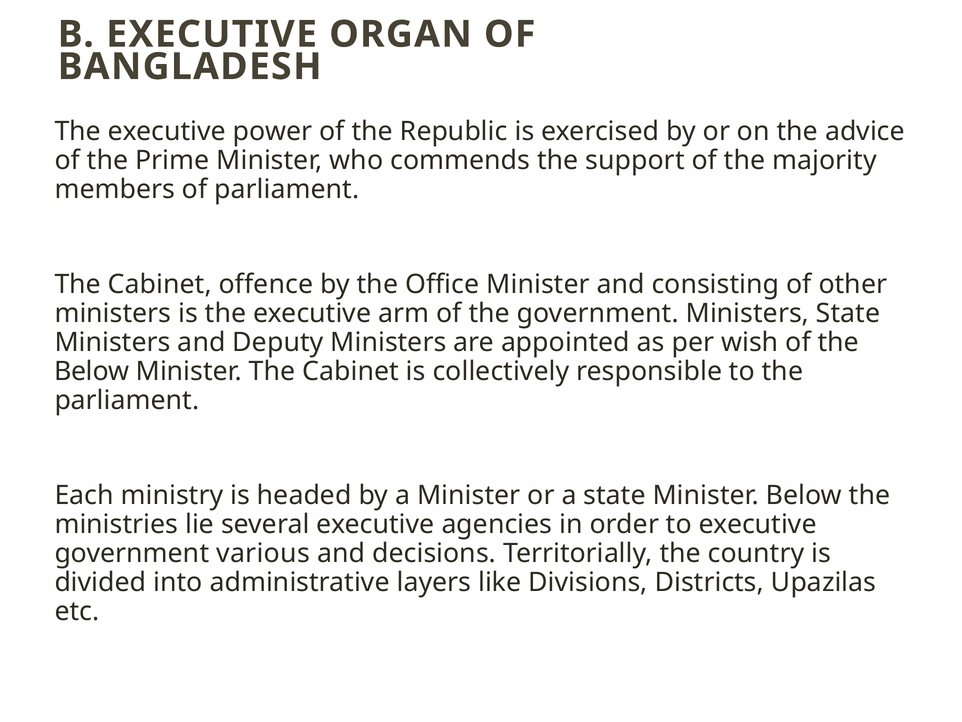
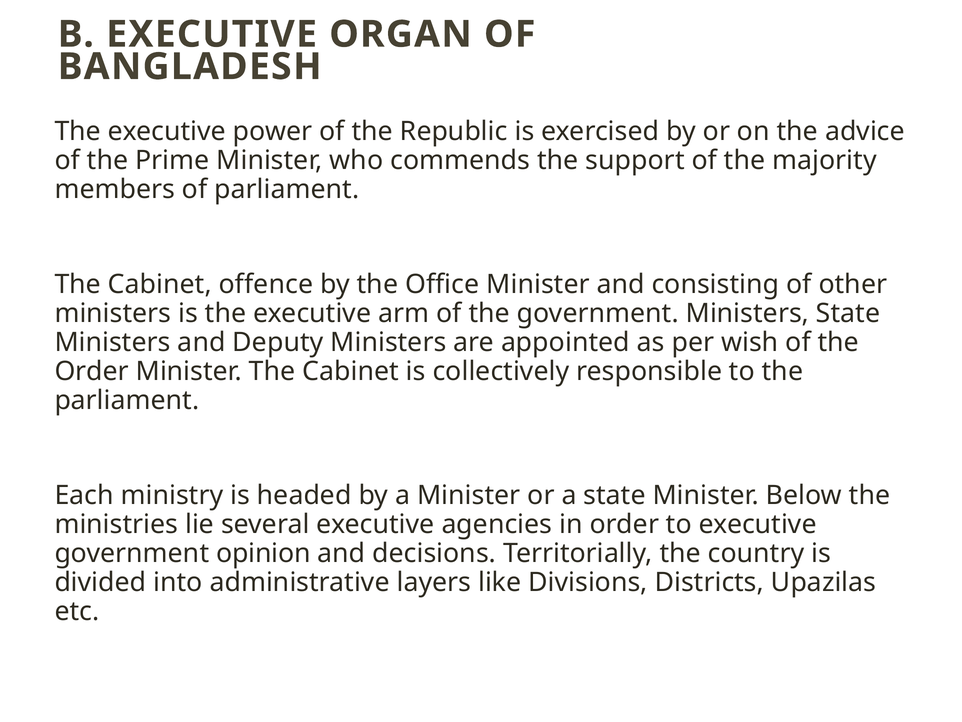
Below: Below -> Order (92, 371)
various: various -> opinion (263, 553)
